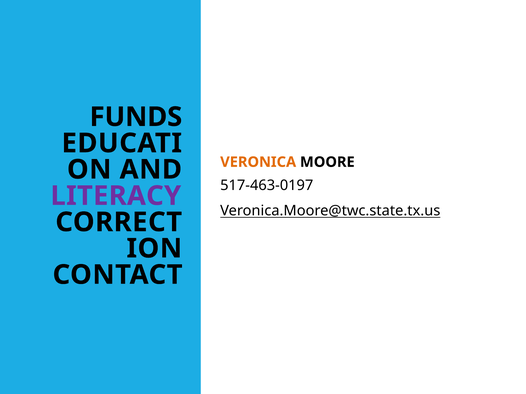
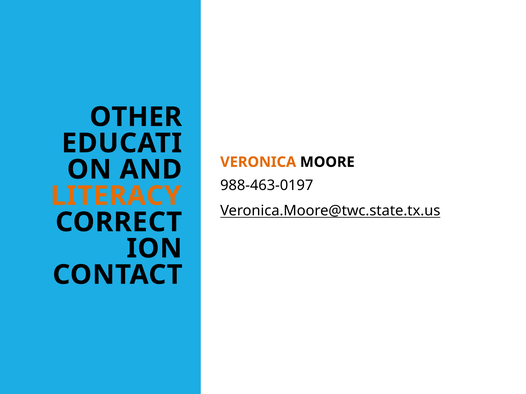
FUNDS: FUNDS -> OTHER (136, 117)
517-463-0197: 517-463-0197 -> 988-463-0197 (267, 186)
LITERACY colour: purple -> orange (116, 196)
